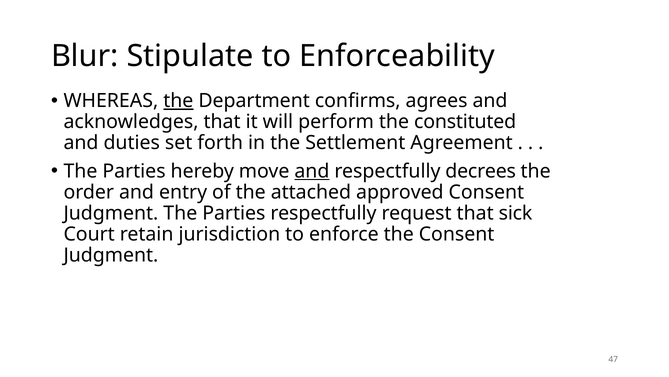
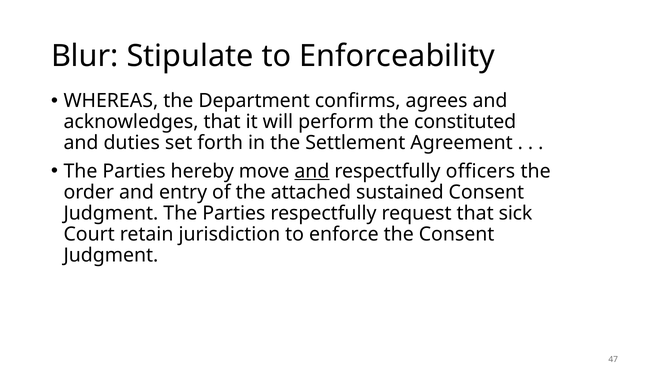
the underline: present -> none (178, 101)
decrees: decrees -> officers (480, 171)
approved: approved -> sustained (400, 192)
